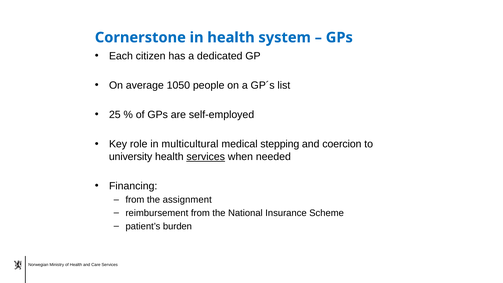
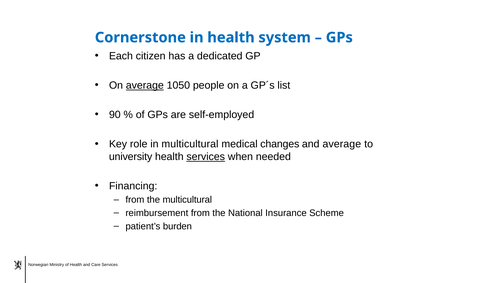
average underline: none -> present (145, 85)
25: 25 -> 90 (115, 115)
stepping: stepping -> changes (280, 144)
and coercion: coercion -> average (342, 144)
the assignment: assignment -> multicultural (187, 200)
